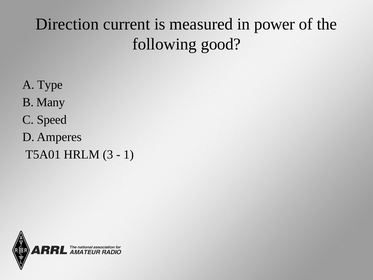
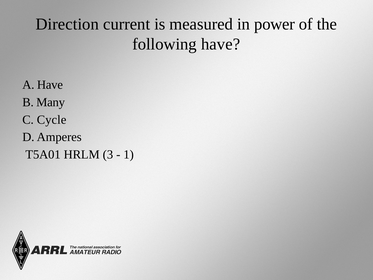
following good: good -> have (221, 44)
A Type: Type -> Have (50, 85)
Speed: Speed -> Cycle (52, 120)
